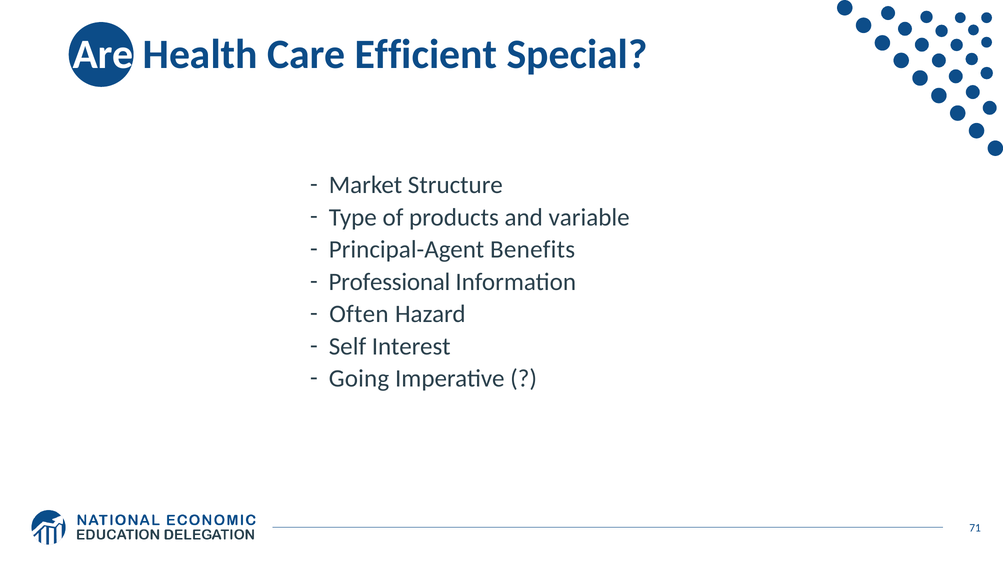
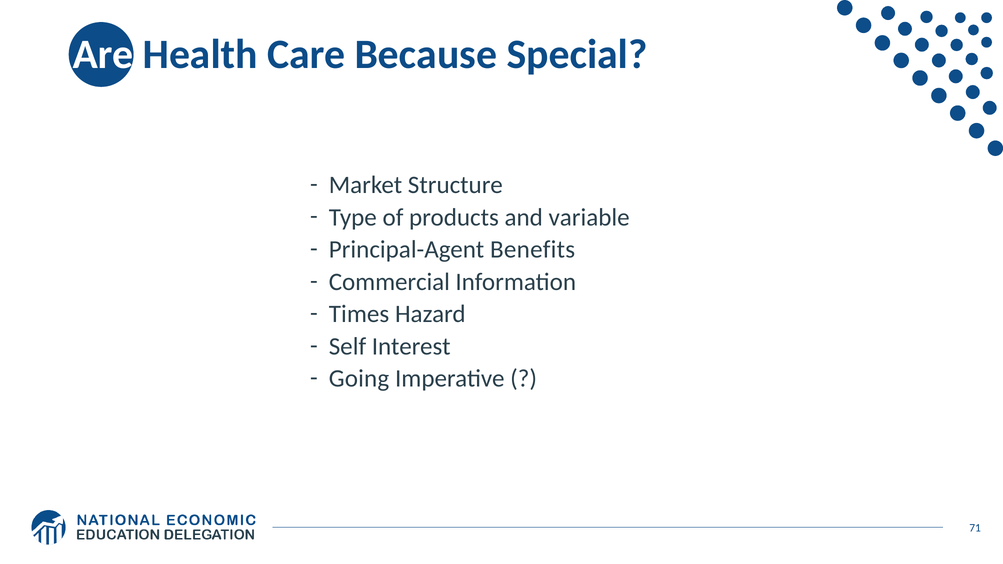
Efficient: Efficient -> Because (426, 54)
Professional: Professional -> Commercial (389, 282)
Often: Often -> Times (359, 314)
